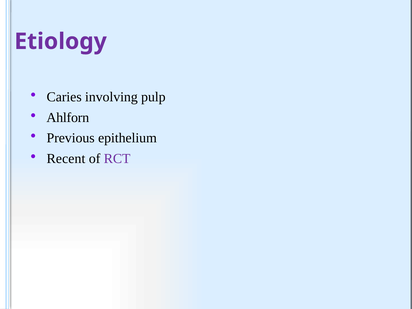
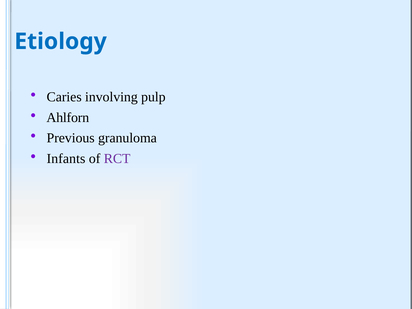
Etiology colour: purple -> blue (61, 41)
epithelium: epithelium -> granuloma (127, 138)
Recent: Recent -> Infants (66, 159)
